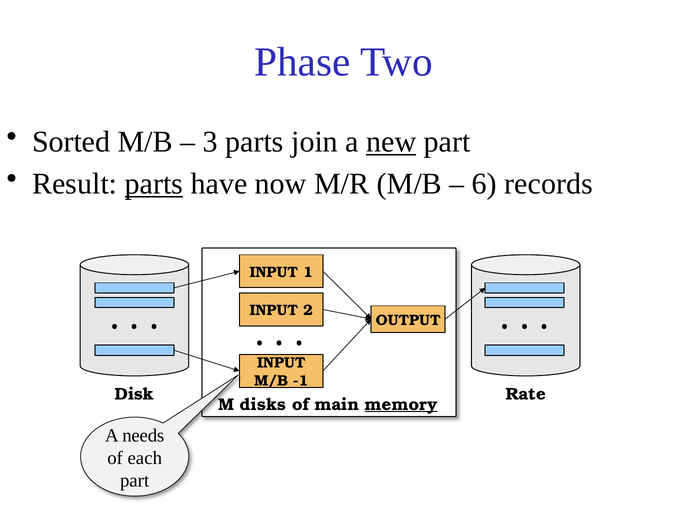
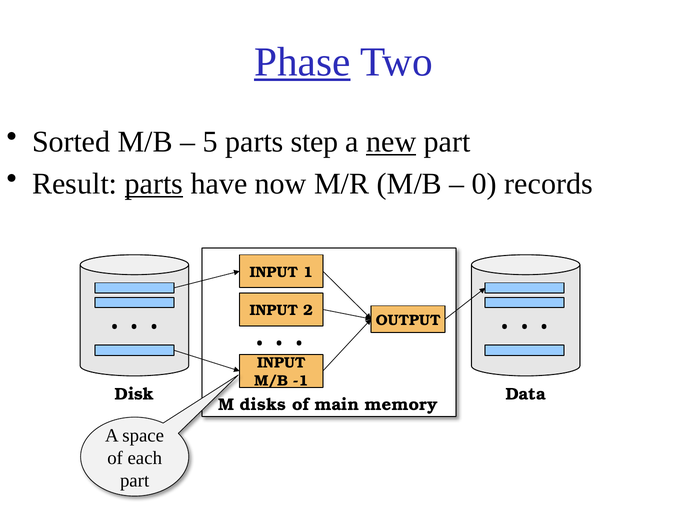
Phase underline: none -> present (302, 62)
3: 3 -> 5 (210, 142)
join: join -> step (315, 142)
6: 6 -> 0 (484, 184)
Rate: Rate -> Data (526, 394)
memory underline: present -> none (401, 404)
needs: needs -> space (143, 435)
